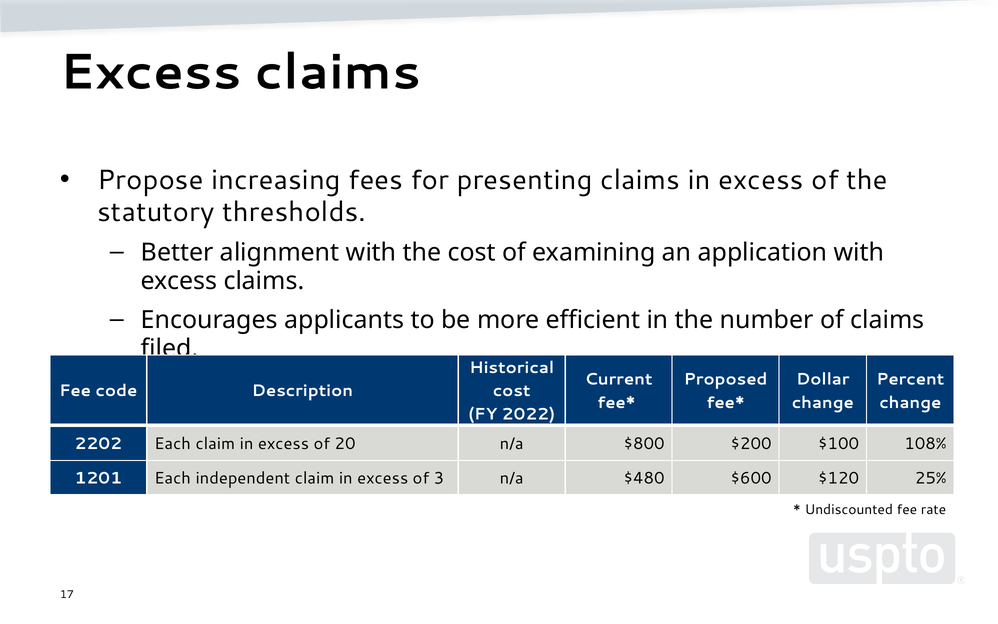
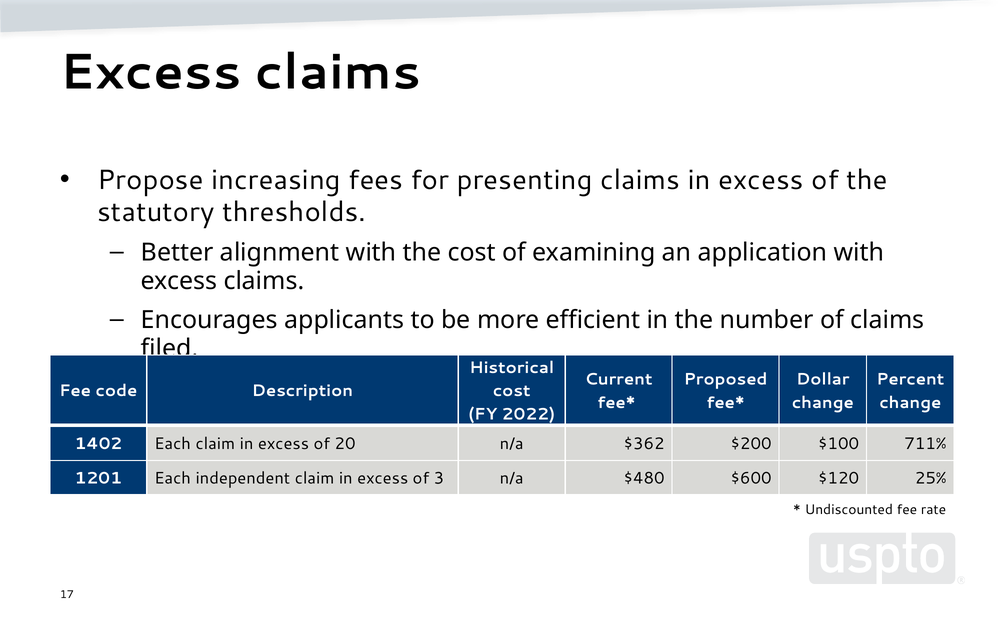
2202: 2202 -> 1402 (98, 444)
$800: $800 -> $362 (644, 444)
108%: 108% -> 711% (925, 444)
